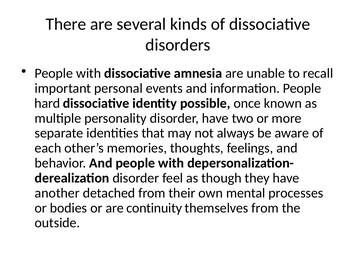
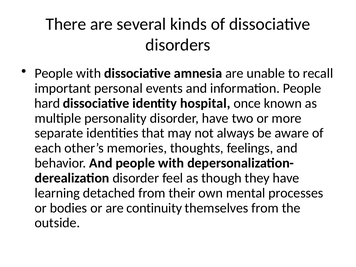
possible: possible -> hospital (205, 103)
another: another -> learning (57, 193)
